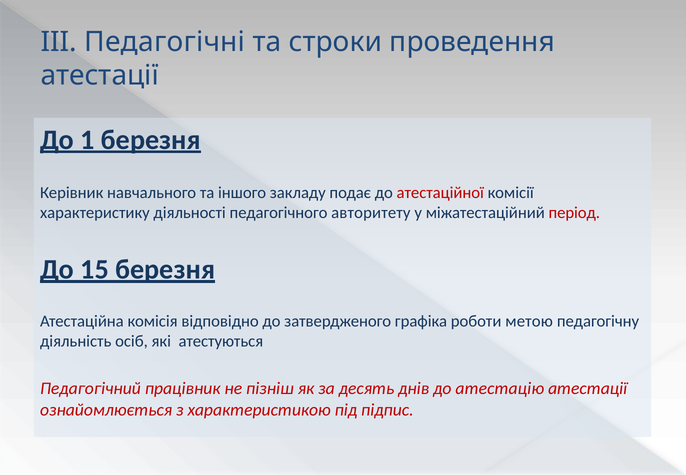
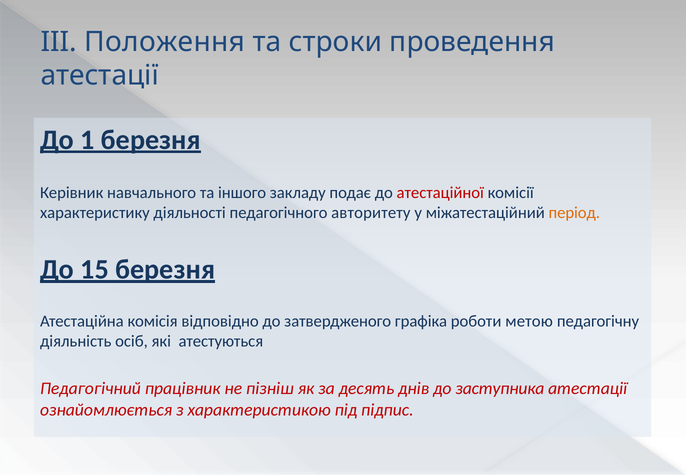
Педагогічні: Педагогічні -> Положення (165, 42)
період colour: red -> orange (574, 213)
атестацію: атестацію -> заступника (500, 389)
